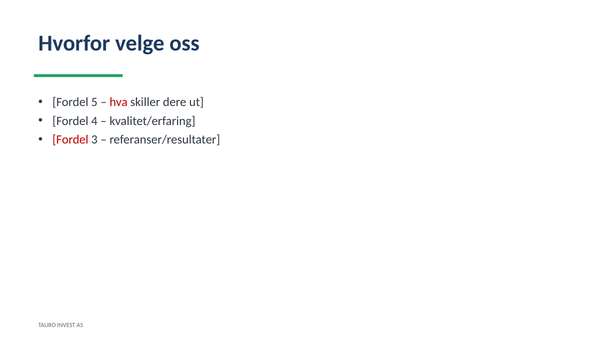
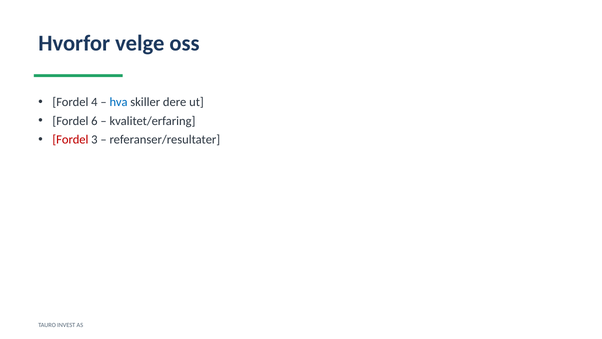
5: 5 -> 4 (94, 102)
hva colour: red -> blue (119, 102)
4: 4 -> 6 (94, 121)
